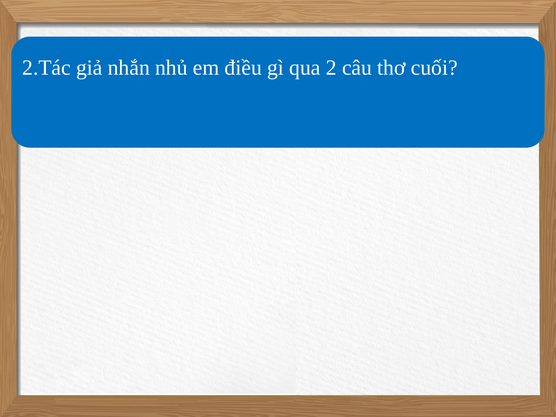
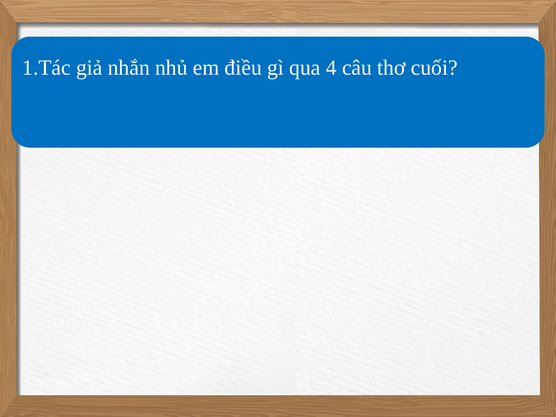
2.Tác: 2.Tác -> 1.Tác (47, 68)
2: 2 -> 4 (331, 68)
